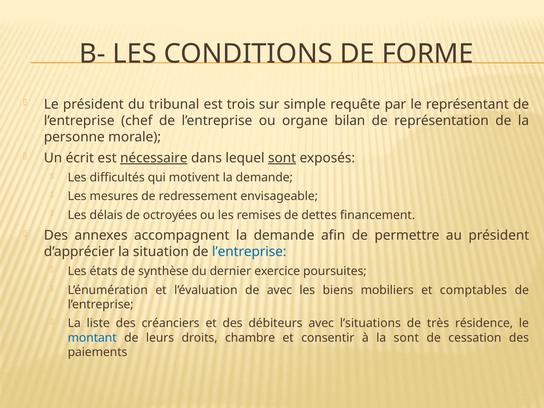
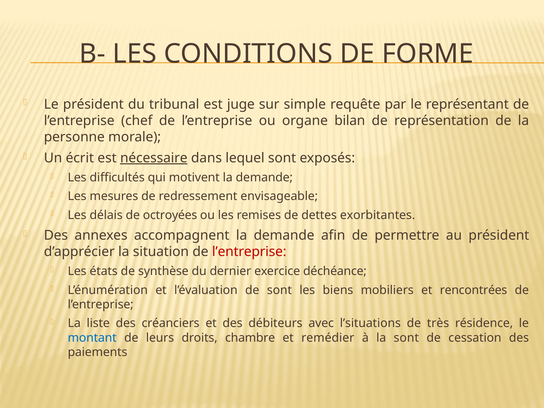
trois: trois -> juge (241, 104)
sont underline: present -> none (282, 158)
financement: financement -> exorbitantes (378, 215)
l’entreprise colour: blue -> red (249, 252)
poursuites: poursuites -> déchéance (335, 271)
de avec: avec -> sont (279, 290)
comptables: comptables -> rencontrées (474, 290)
consentir: consentir -> remédier (328, 338)
